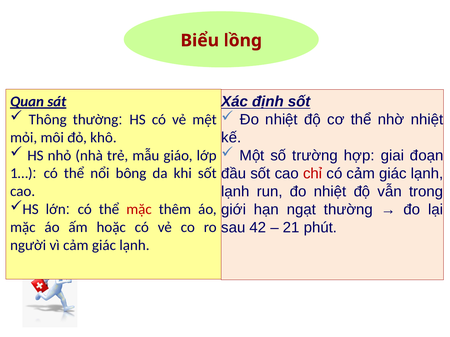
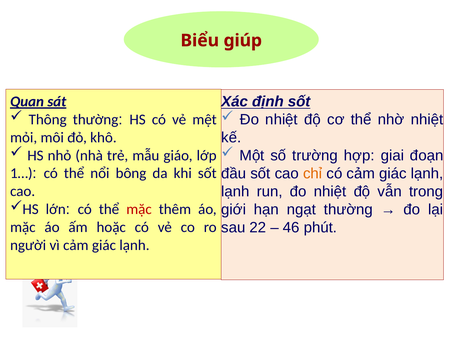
lồng: lồng -> giúp (243, 41)
chỉ colour: red -> orange (313, 174)
42: 42 -> 22 (258, 228)
21: 21 -> 46 (291, 228)
